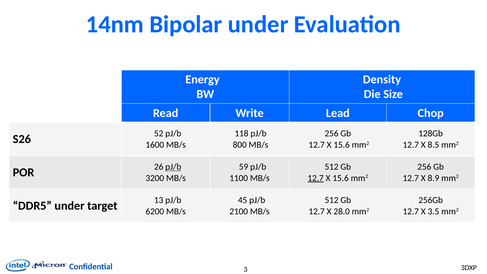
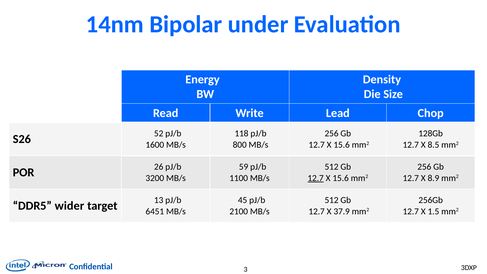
pJ/b underline: present -> none (173, 167)
DDR5 under: under -> wider (69, 206)
6200: 6200 -> 6451 (155, 211)
28.0: 28.0 -> 37.9 (342, 211)
3.5: 3.5 -> 1.5 (433, 211)
